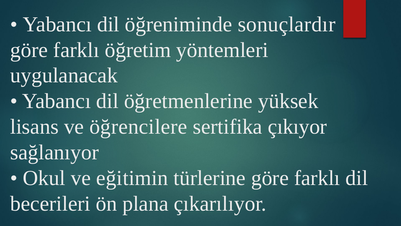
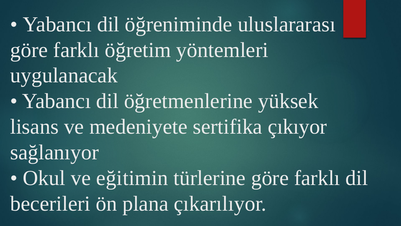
sonuçlardır: sonuçlardır -> uluslararası (287, 24)
öğrencilere: öğrencilere -> medeniyete (138, 127)
